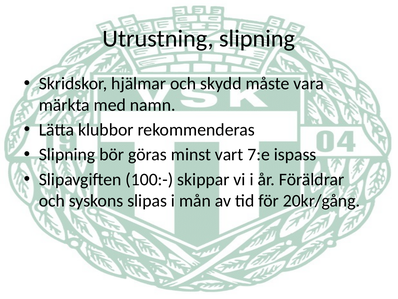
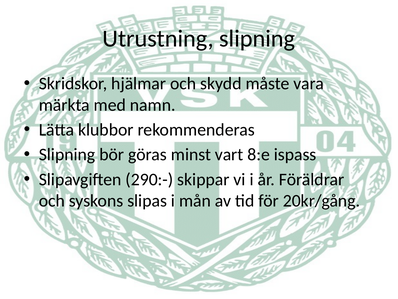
7:e: 7:e -> 8:e (259, 154)
100:-: 100:- -> 290:- (149, 179)
